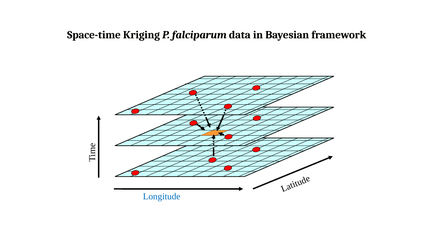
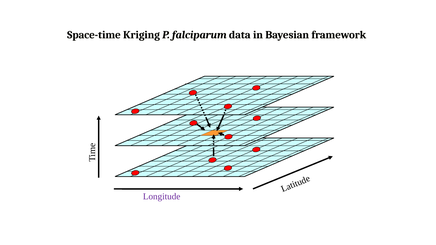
Longitude colour: blue -> purple (162, 197)
